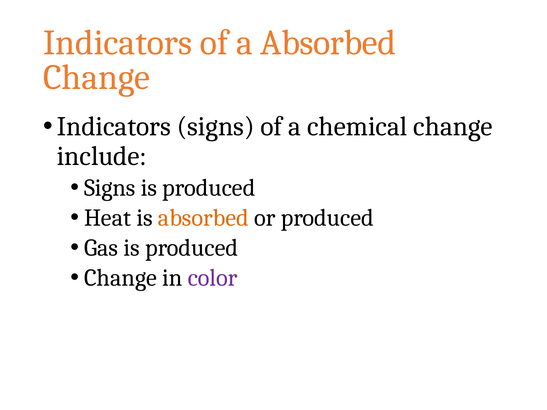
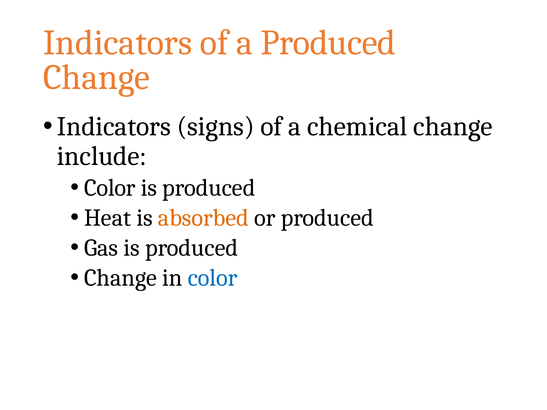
a Absorbed: Absorbed -> Produced (328, 43)
Signs: Signs -> Color (110, 188)
color colour: purple -> blue (213, 278)
